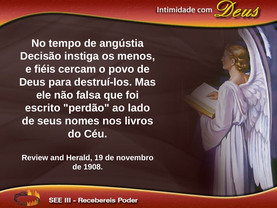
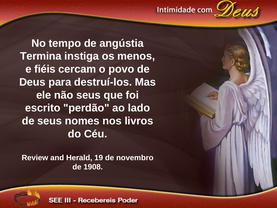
Decisão: Decisão -> Termina (41, 56)
não falsa: falsa -> seus (88, 95)
